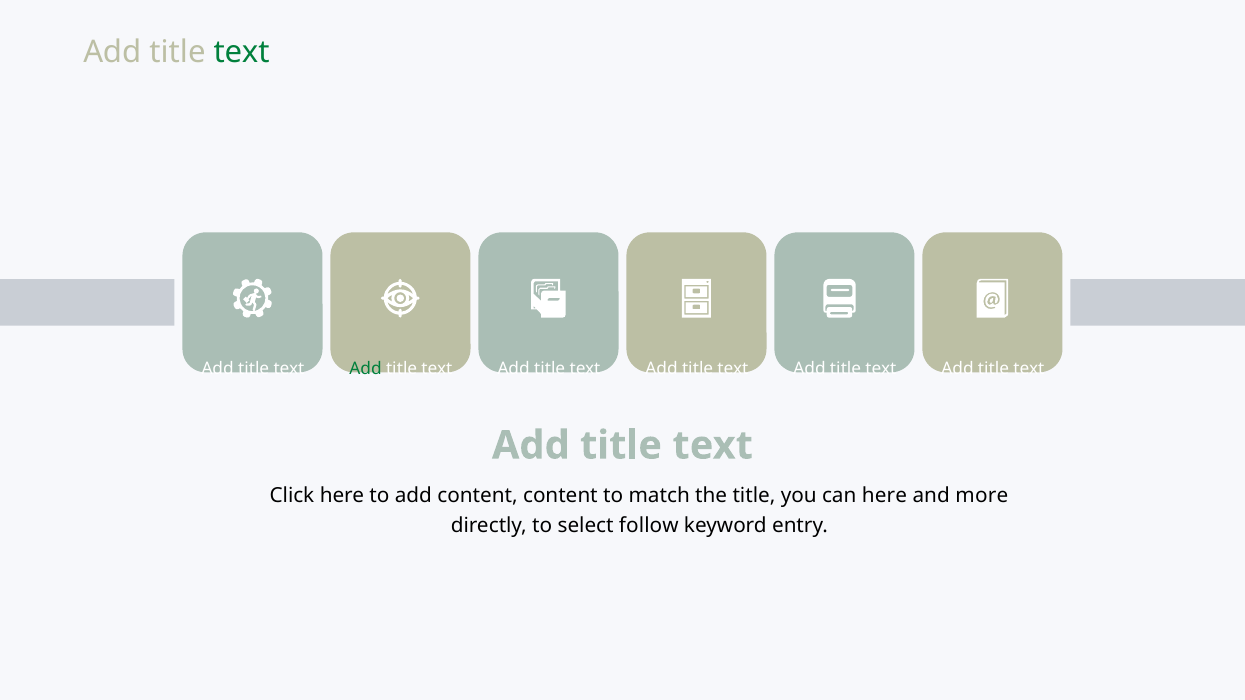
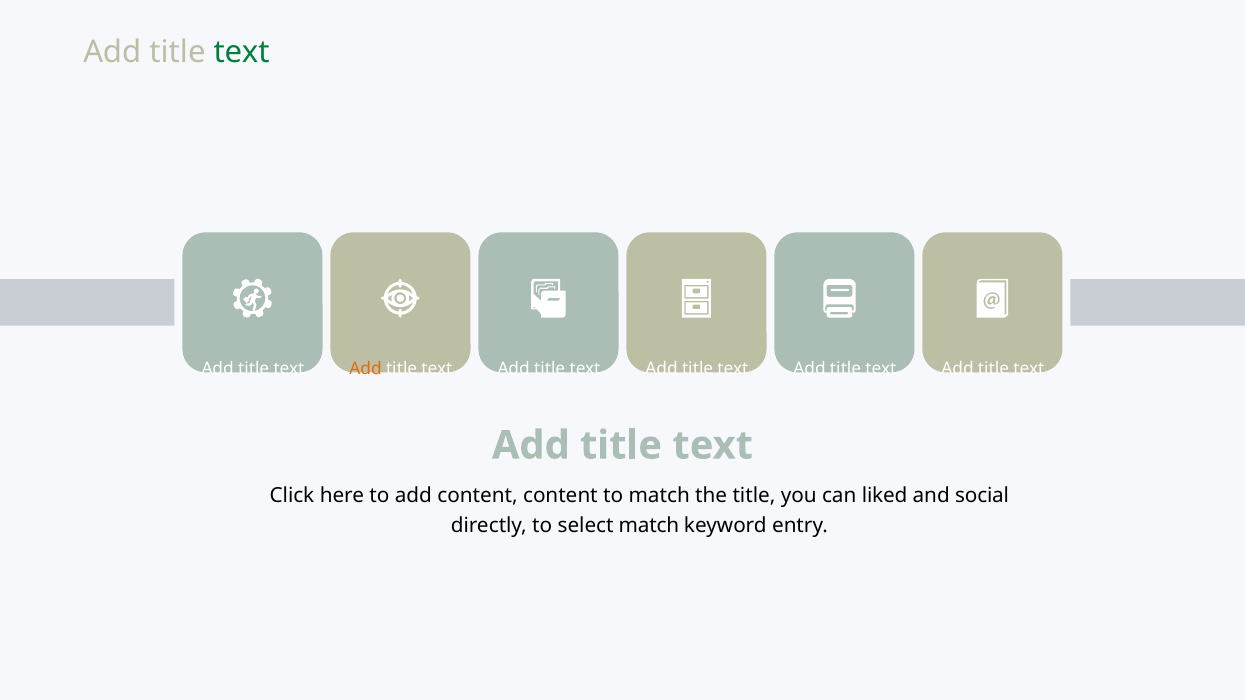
Add colour: green -> orange (366, 369)
can here: here -> liked (885, 496)
more: more -> social (982, 496)
select follow: follow -> match (649, 526)
